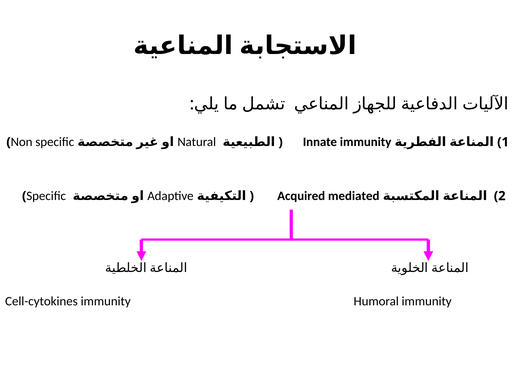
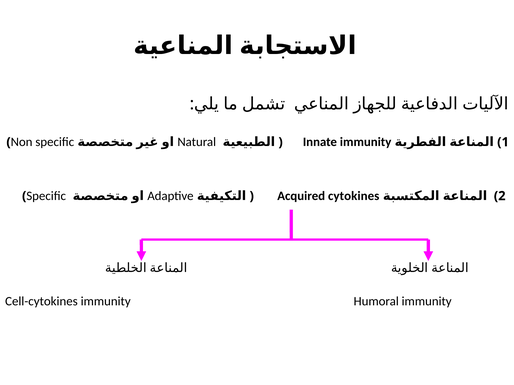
mediated: mediated -> cytokines (354, 196)
